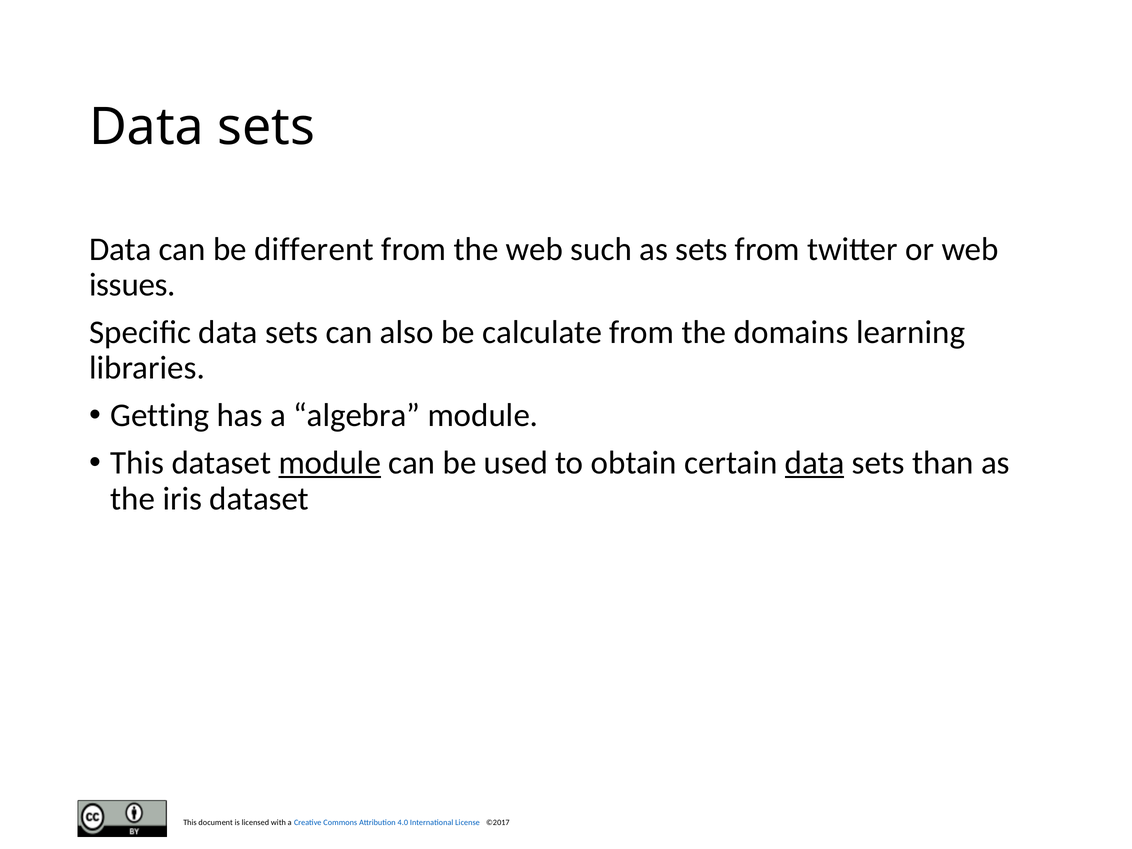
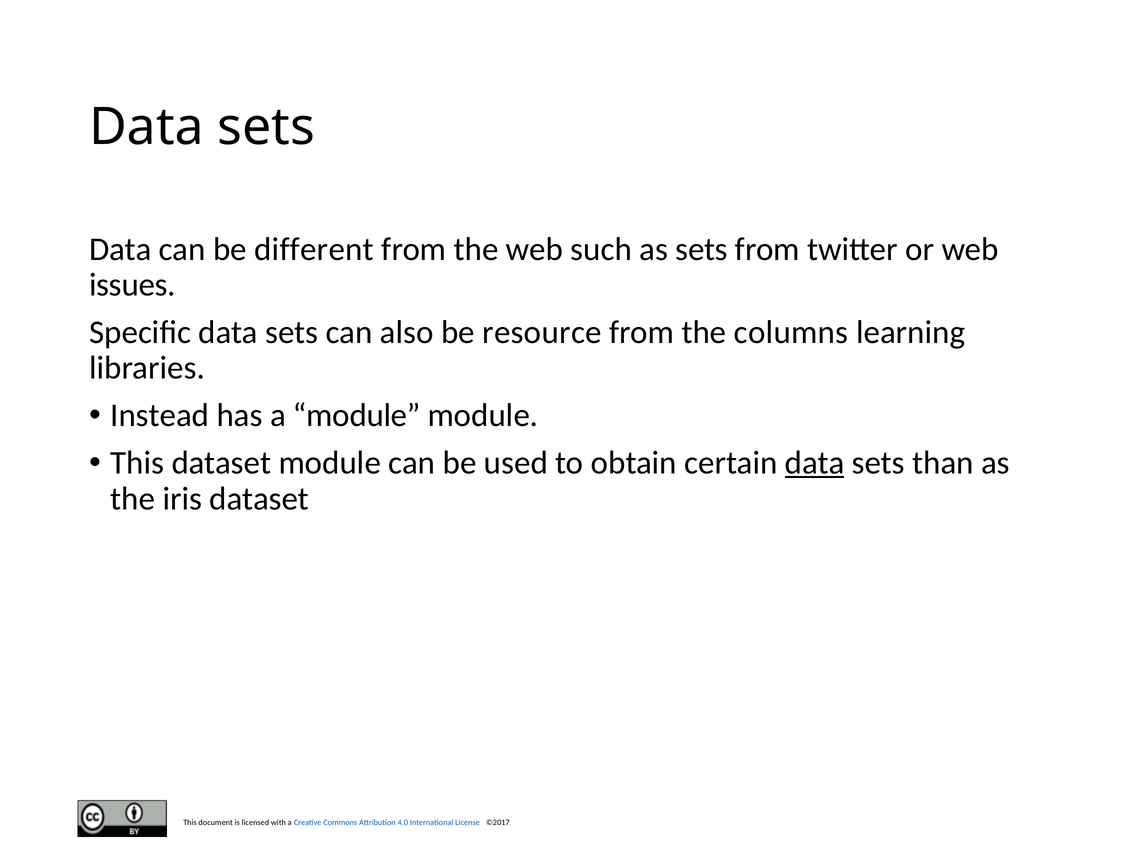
calculate: calculate -> resource (542, 332)
domains: domains -> columns (791, 332)
Getting: Getting -> Instead (160, 416)
a algebra: algebra -> module (357, 416)
module underline: present -> none (330, 463)
